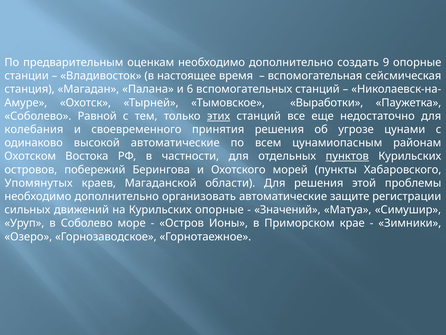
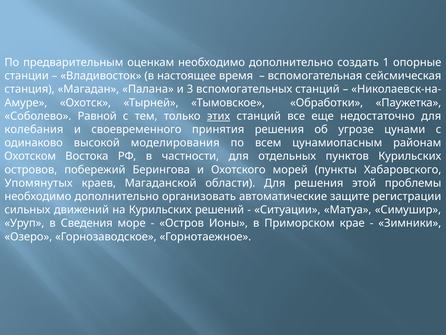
9: 9 -> 1 (386, 62)
6: 6 -> 3 (190, 89)
Выработки: Выработки -> Обработки (327, 103)
высокой автоматические: автоматические -> моделирования (175, 143)
пунктов underline: present -> none (347, 156)
Курильских опорные: опорные -> решений (220, 210)
Значений: Значений -> Ситуации (287, 210)
в Соболево: Соболево -> Сведения (87, 223)
